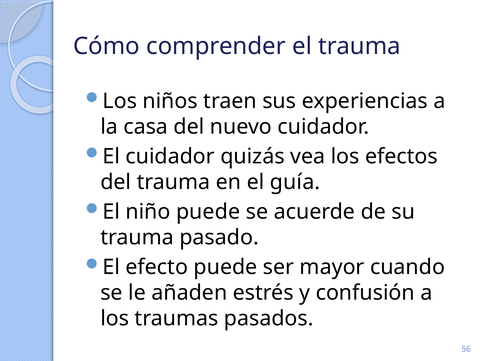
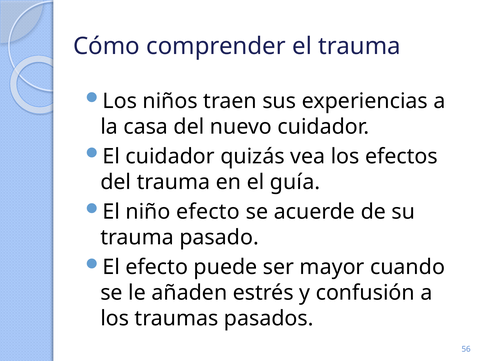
niño puede: puede -> efecto (208, 212)
